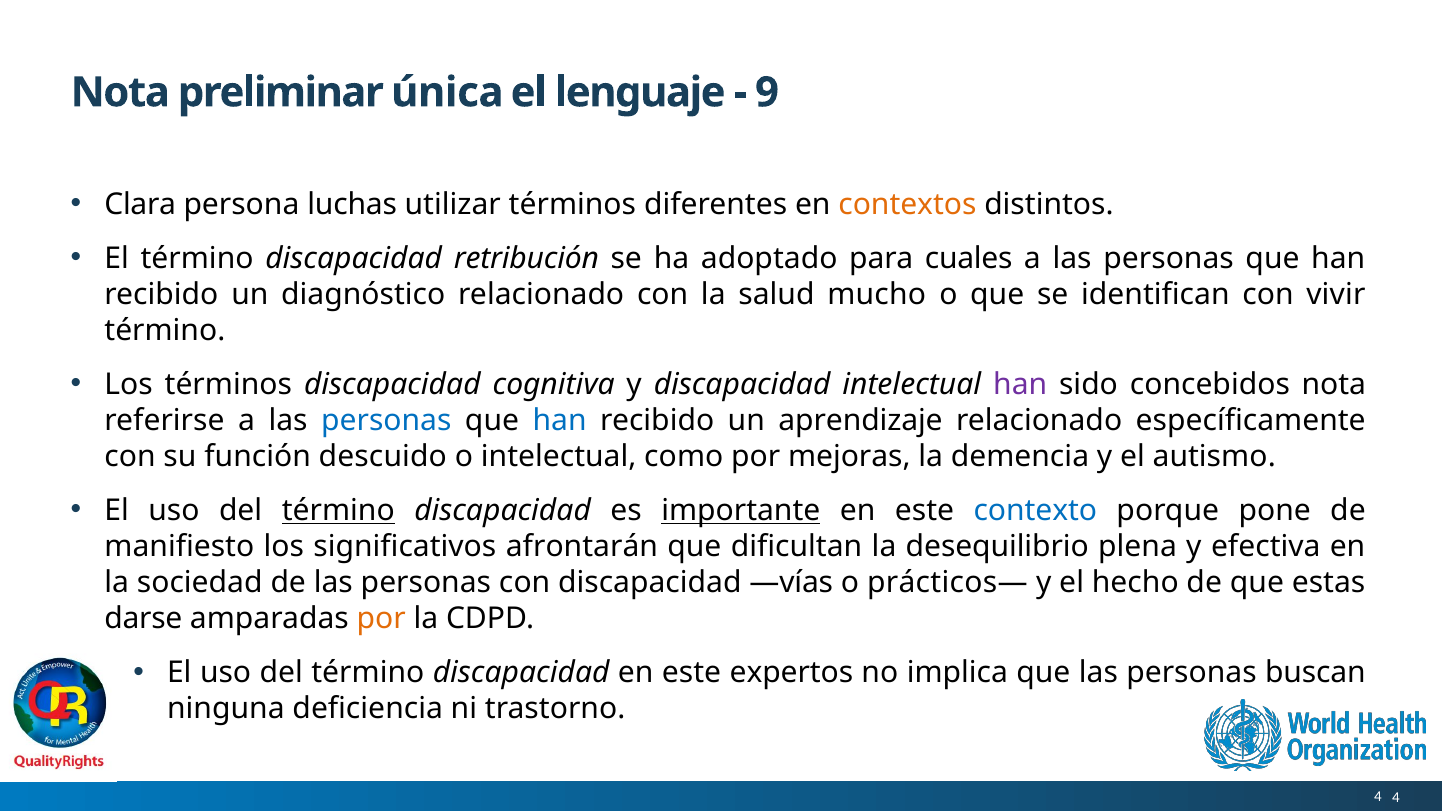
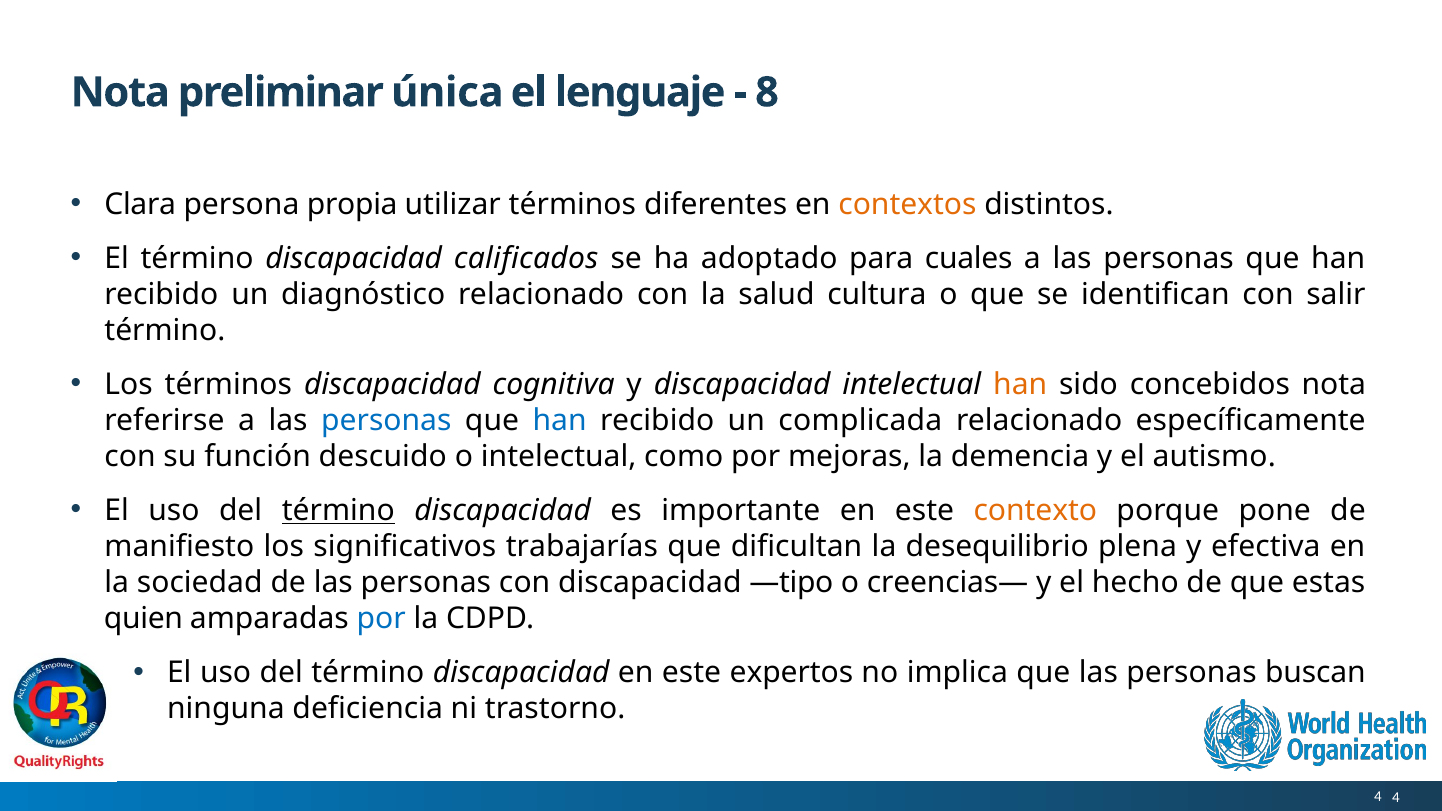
9: 9 -> 8 (767, 92)
luchas: luchas -> propia (352, 204)
retribución: retribución -> calificados (526, 258)
mucho: mucho -> cultura (877, 294)
vivir: vivir -> salir (1336, 294)
han colour: purple -> orange (1020, 384)
aprendizaje: aprendizaje -> complicada (860, 421)
importante underline: present -> none (741, 511)
contexto colour: blue -> orange (1035, 511)
afrontarán: afrontarán -> trabajarías (582, 547)
—vías: —vías -> —tipo (791, 583)
prácticos—: prácticos— -> creencias— (948, 583)
darse: darse -> quien (143, 619)
por colour: orange -> blue (381, 619)
